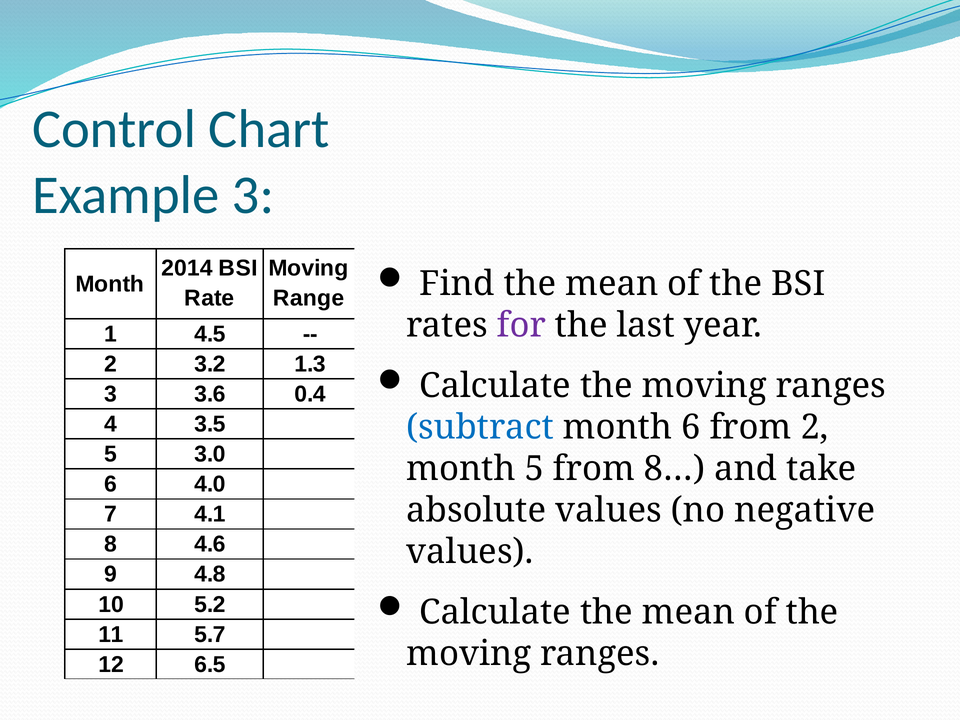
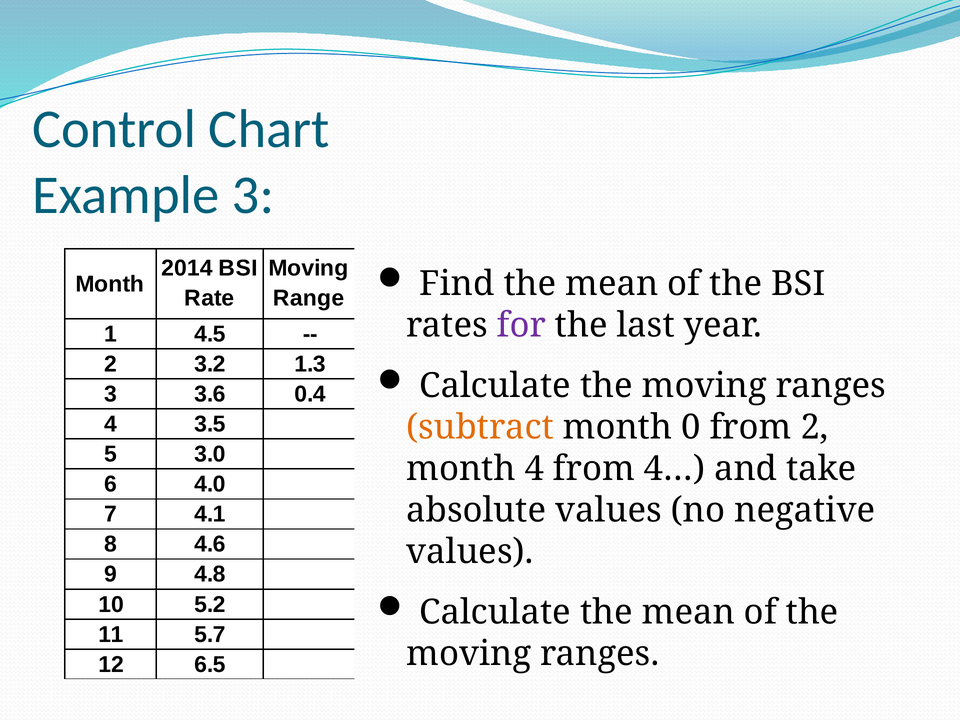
subtract colour: blue -> orange (480, 427)
month 6: 6 -> 0 (691, 427)
month 5: 5 -> 4 (534, 469)
8…: 8… -> 4… (674, 469)
